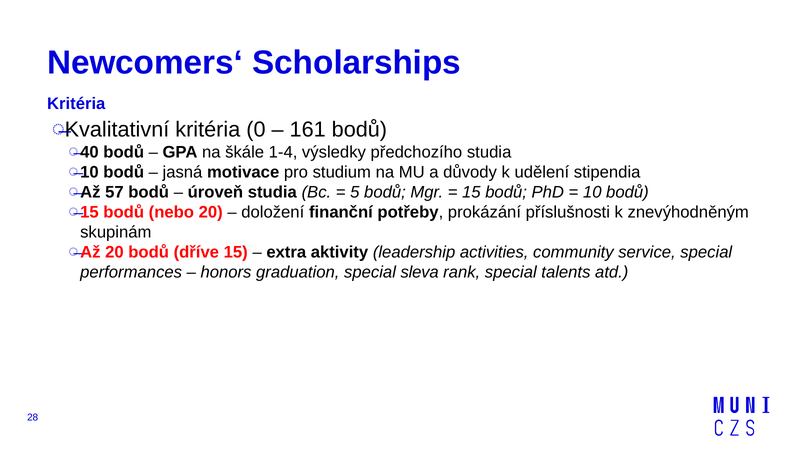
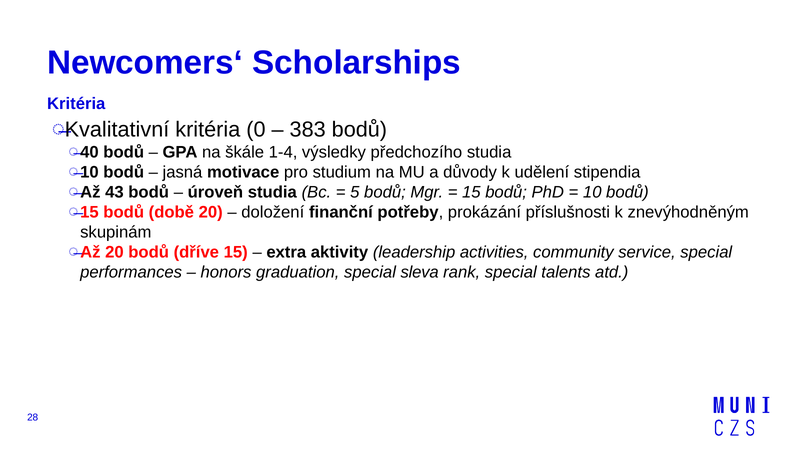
161: 161 -> 383 (308, 129)
57: 57 -> 43 (114, 192)
nebo: nebo -> době (171, 212)
